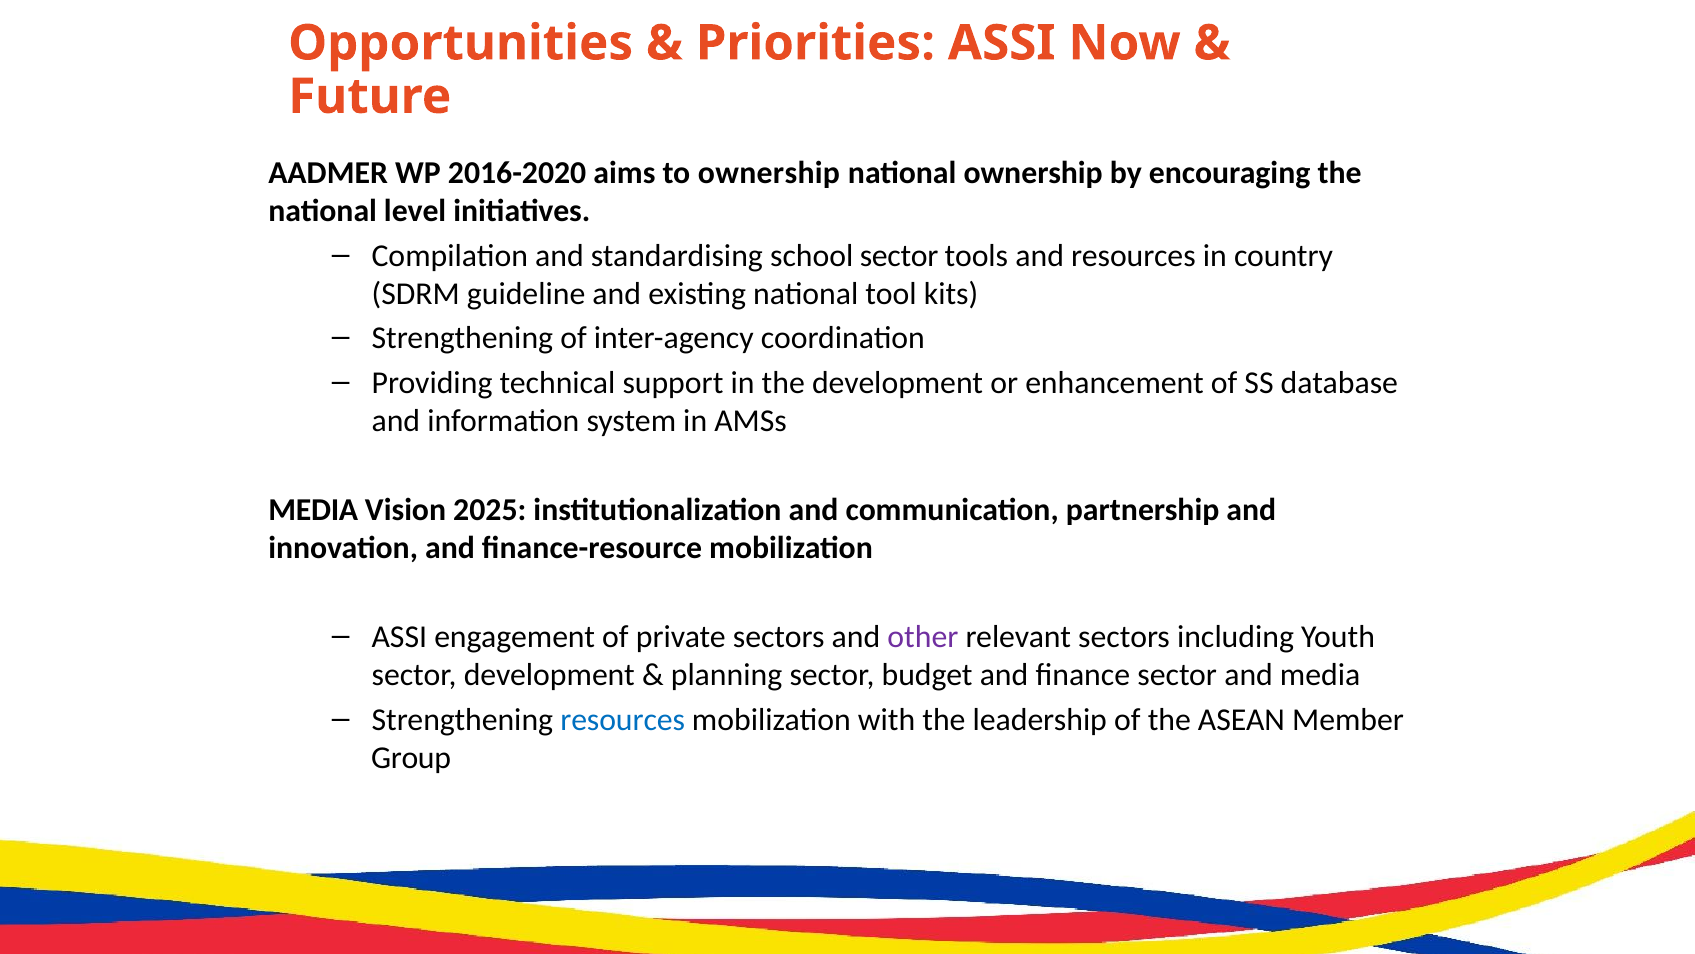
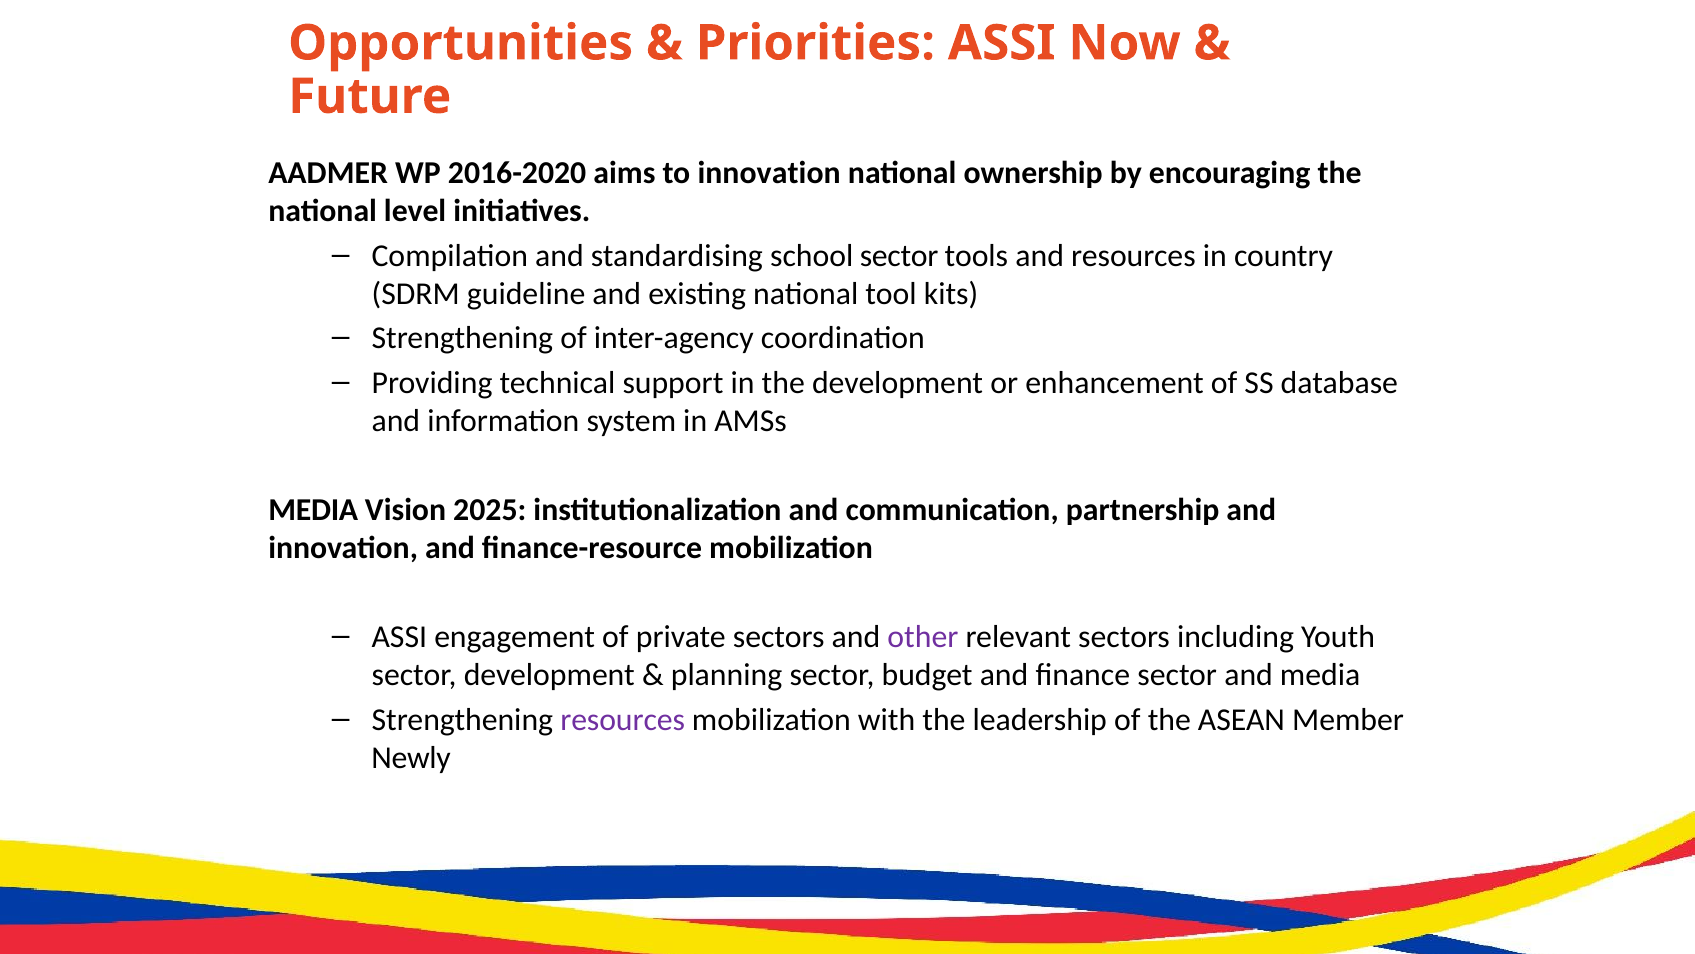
to ownership: ownership -> innovation (769, 173)
resources colour: blue -> purple (623, 719)
Group: Group -> Newly (411, 758)
